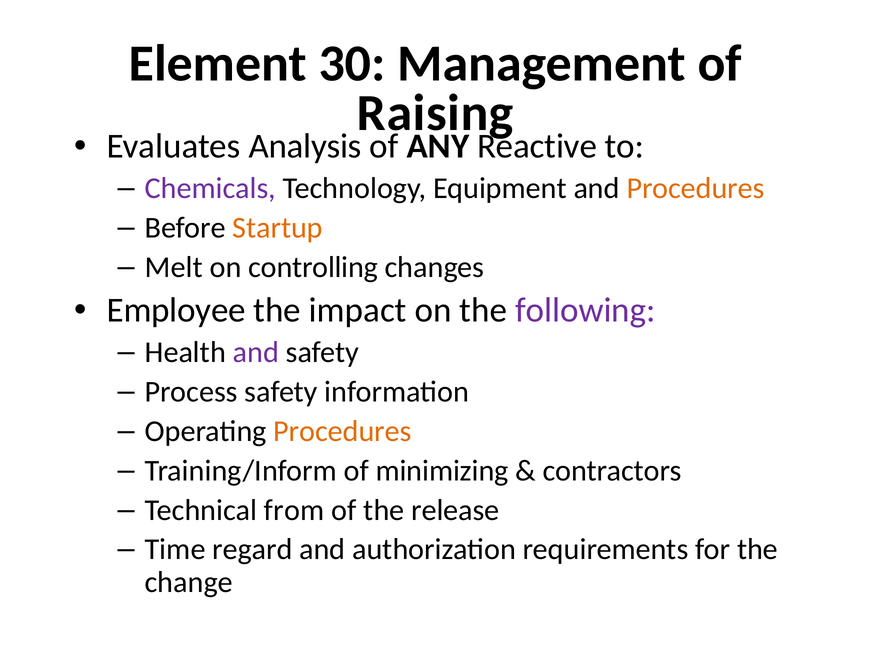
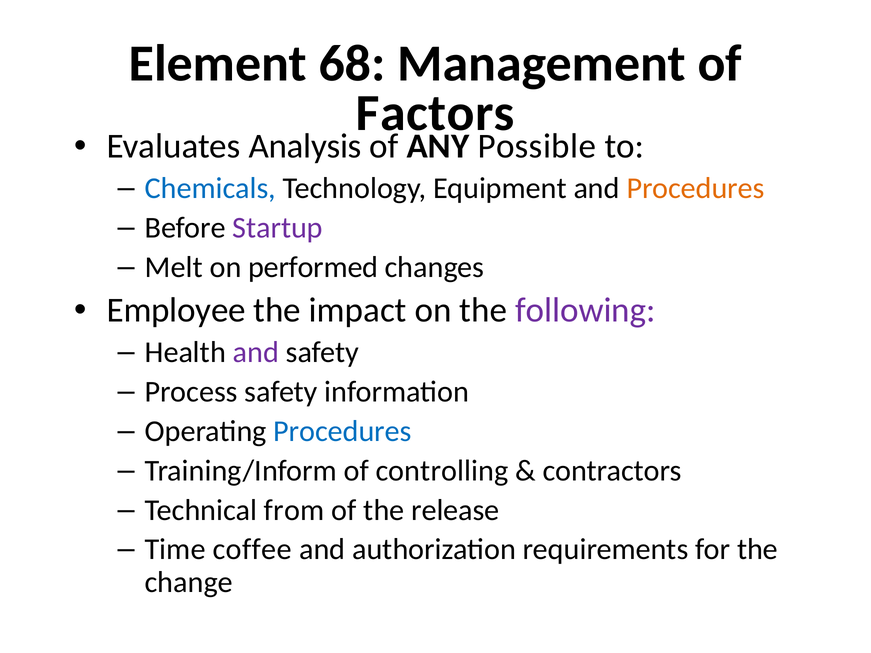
30: 30 -> 68 (352, 63)
Raising: Raising -> Factors (435, 113)
Reactive: Reactive -> Possible (537, 146)
Chemicals colour: purple -> blue (210, 189)
Startup colour: orange -> purple (278, 228)
controlling: controlling -> performed (313, 267)
Procedures colour: orange -> blue (343, 431)
minimizing: minimizing -> controlling (442, 471)
regard: regard -> coffee (252, 550)
